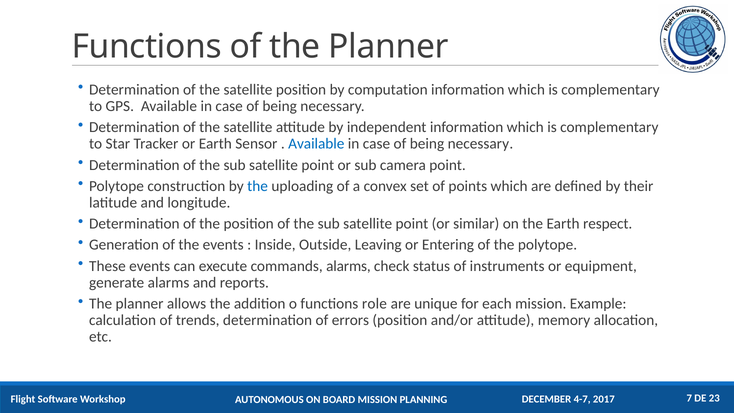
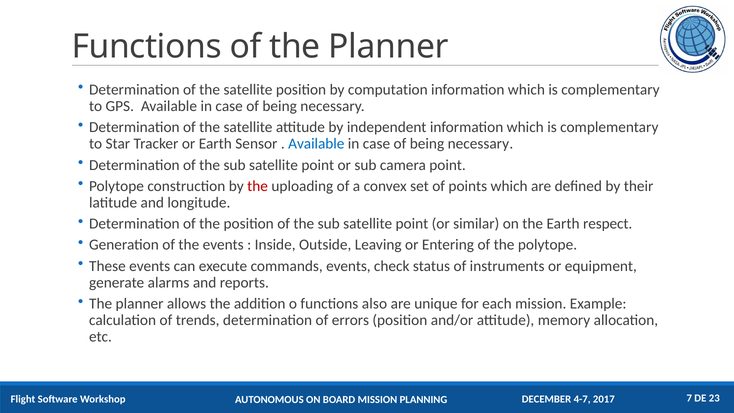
the colour: blue -> red (258, 186)
commands alarms: alarms -> events (348, 266)
role: role -> also (374, 304)
